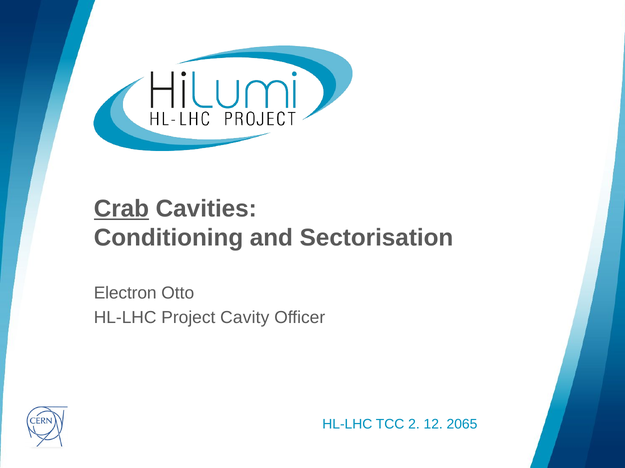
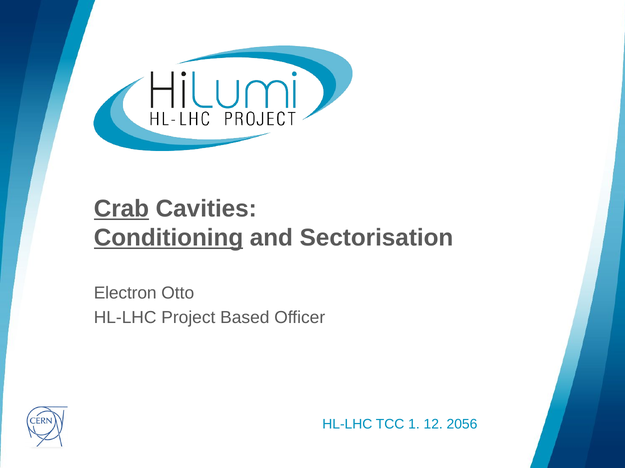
Conditioning underline: none -> present (168, 238)
Cavity: Cavity -> Based (245, 318)
2: 2 -> 1 (414, 425)
2065: 2065 -> 2056 (462, 425)
